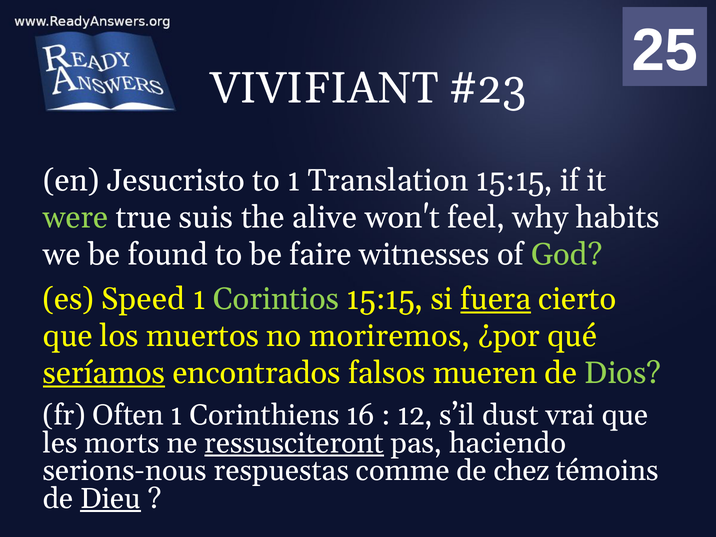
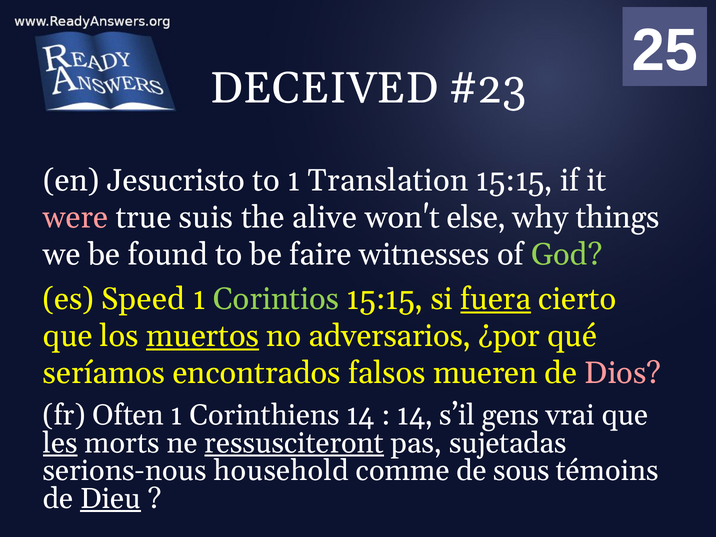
VIVIFIANT: VIVIFIANT -> DECEIVED (324, 88)
were colour: light green -> pink (76, 217)
feel: feel -> else (476, 217)
habits: habits -> things (618, 217)
muertos underline: none -> present (203, 336)
moriremos: moriremos -> adversarios (390, 336)
seríamos underline: present -> none (104, 373)
Dios colour: light green -> pink (623, 373)
Corinthiens 16: 16 -> 14 (360, 415)
12: 12 -> 14 (415, 415)
dust: dust -> gens (511, 415)
les underline: none -> present (60, 443)
haciendo: haciendo -> sujetadas (508, 443)
respuestas: respuestas -> household (281, 471)
chez: chez -> sous (521, 471)
